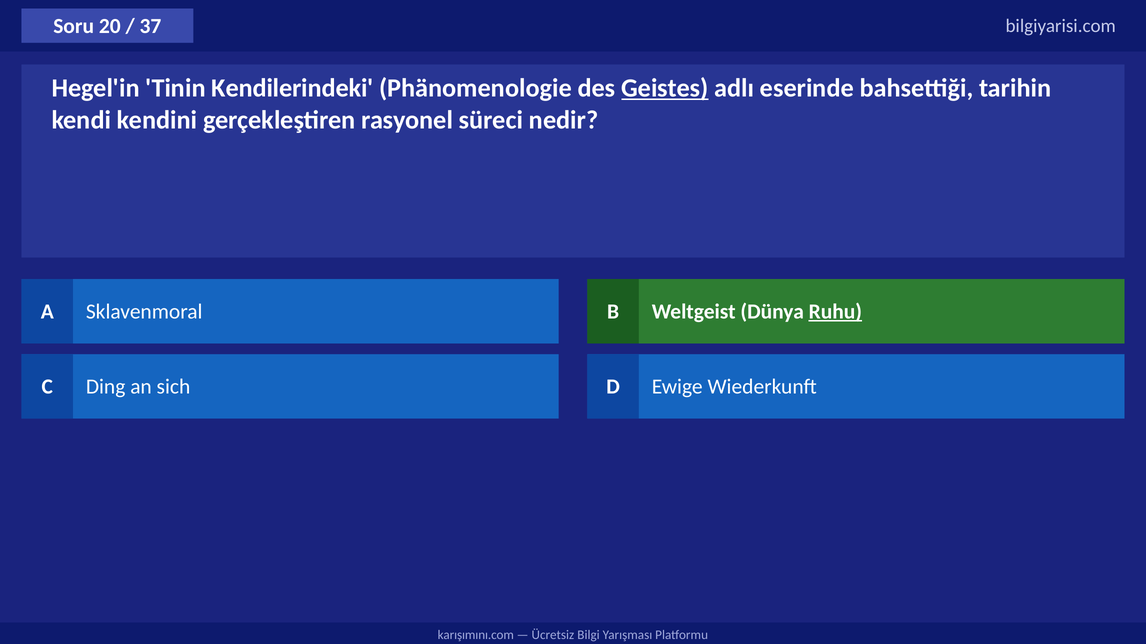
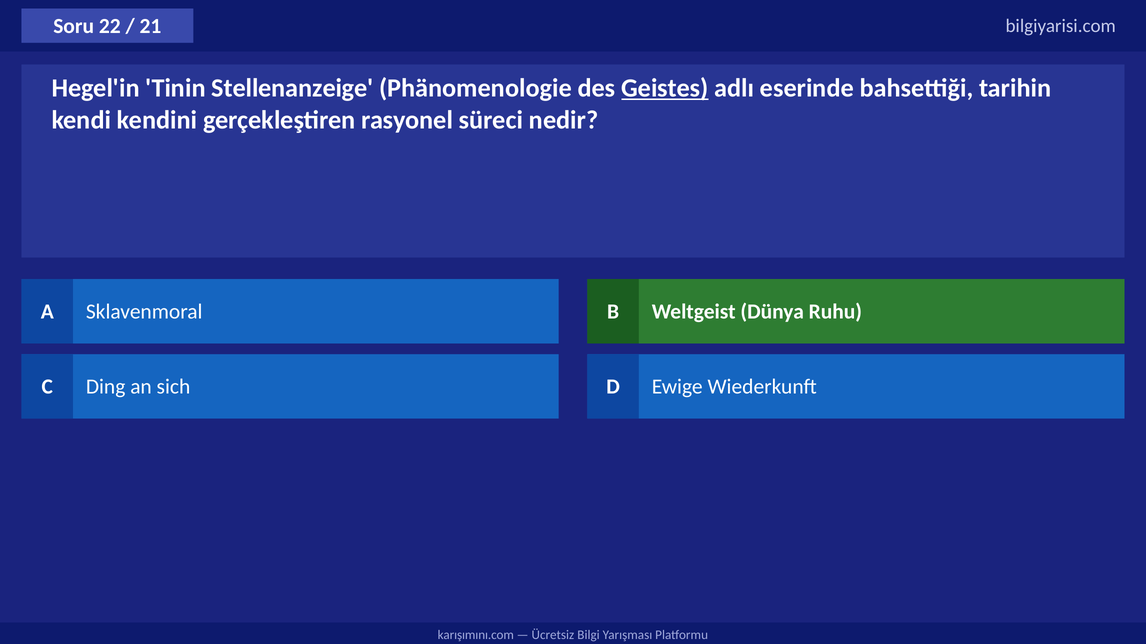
20: 20 -> 22 (110, 26)
37: 37 -> 21 (150, 26)
Kendilerindeki: Kendilerindeki -> Stellenanzeige (292, 88)
Ruhu underline: present -> none (835, 312)
